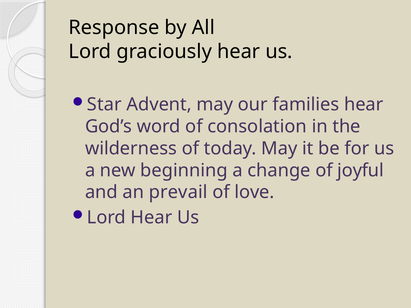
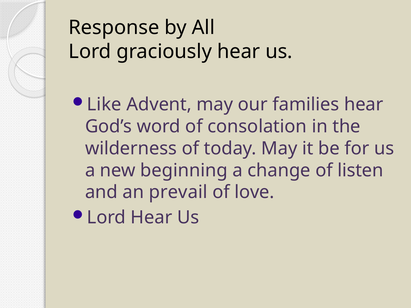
Star: Star -> Like (104, 105)
joyful: joyful -> listen (360, 170)
